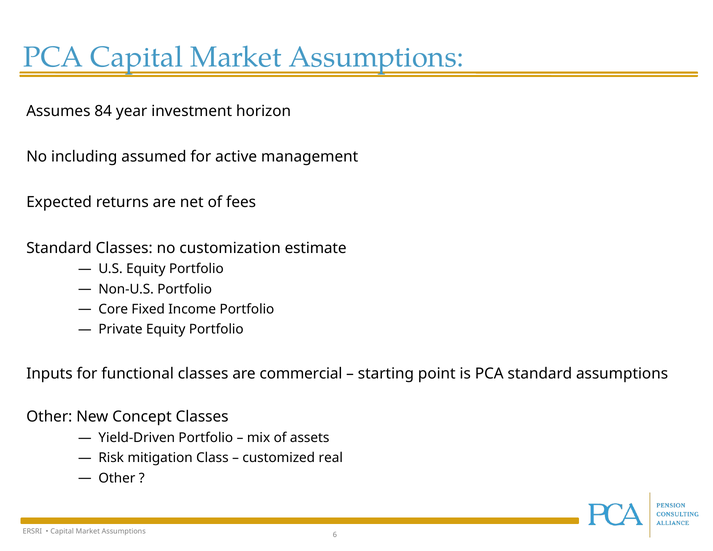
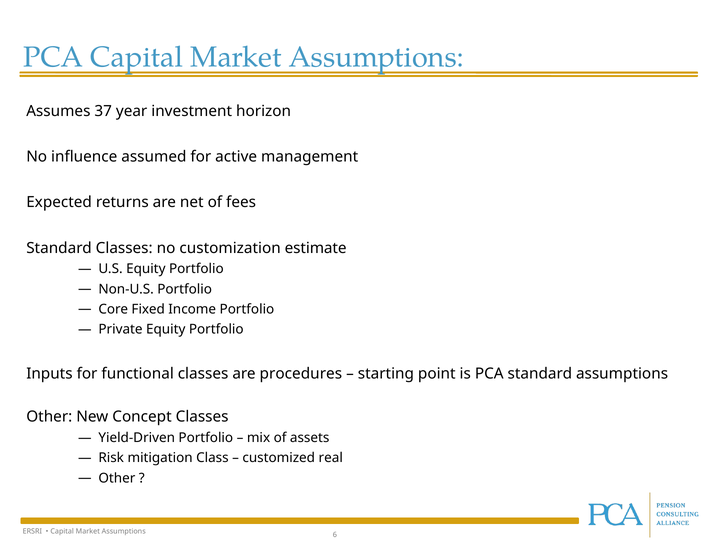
84: 84 -> 37 (103, 111)
including: including -> influence (84, 157)
commercial: commercial -> procedures (301, 374)
